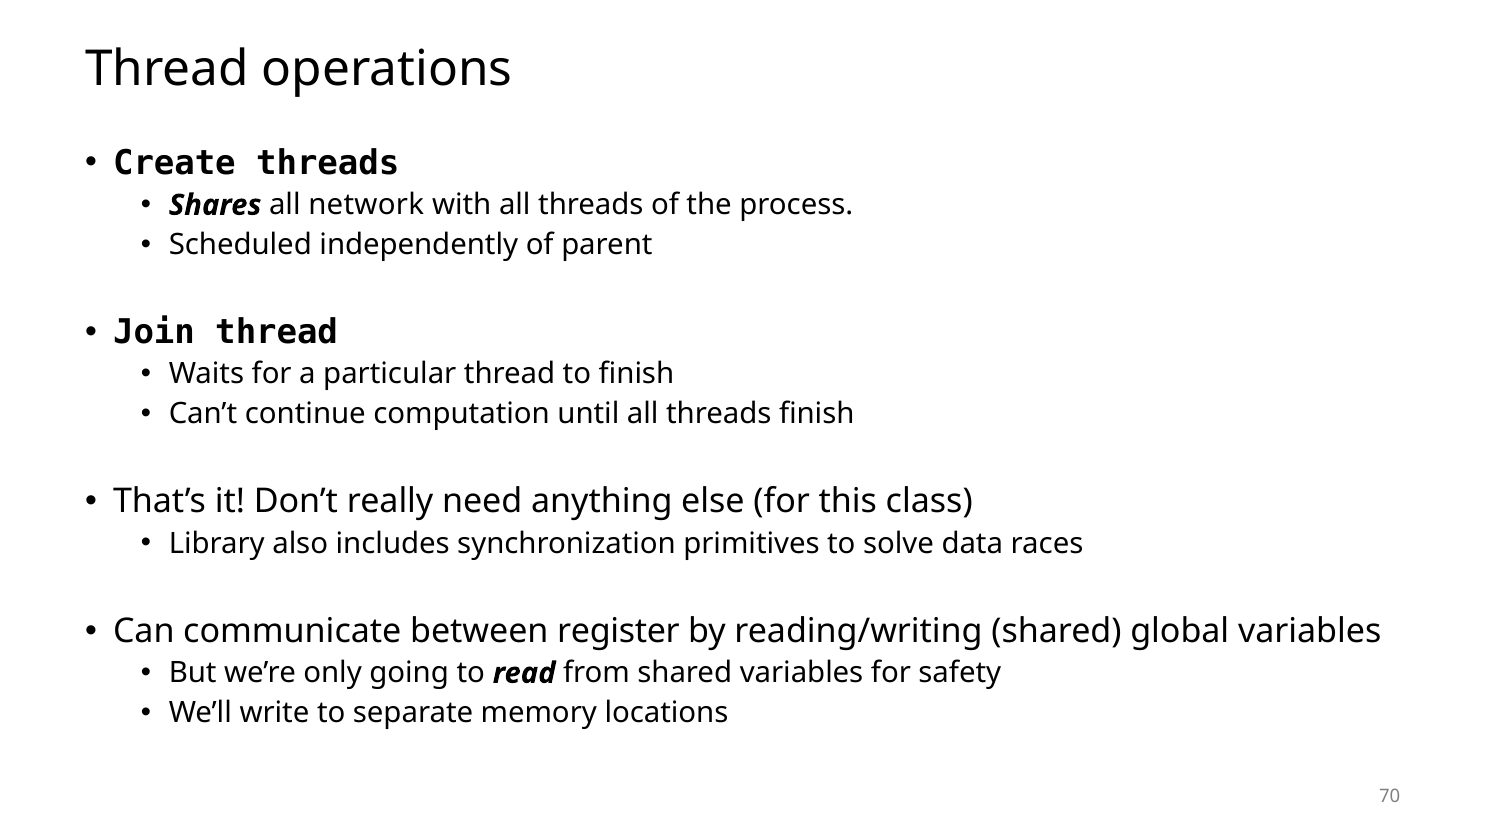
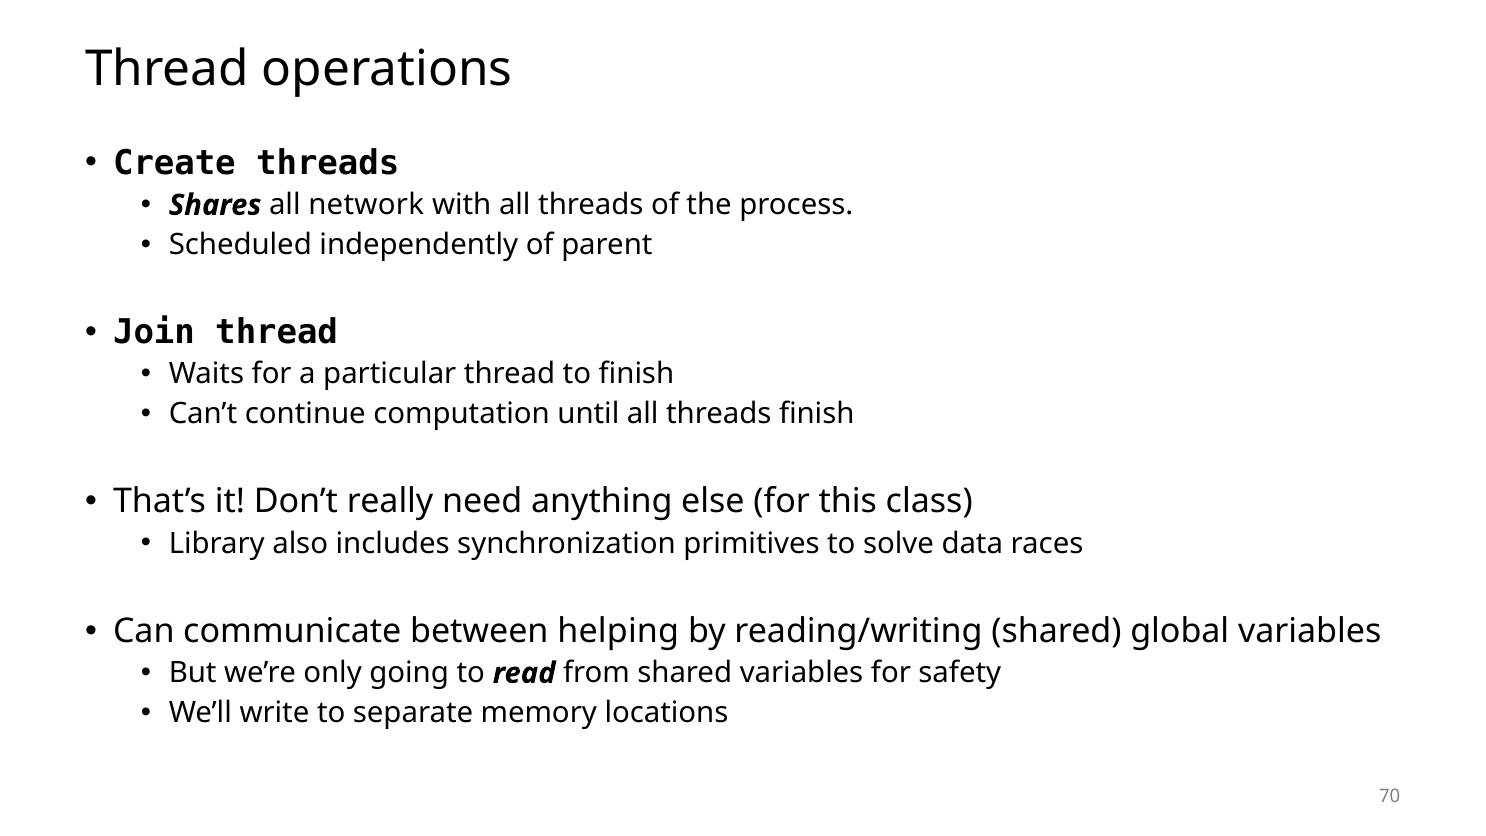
register: register -> helping (618, 631)
